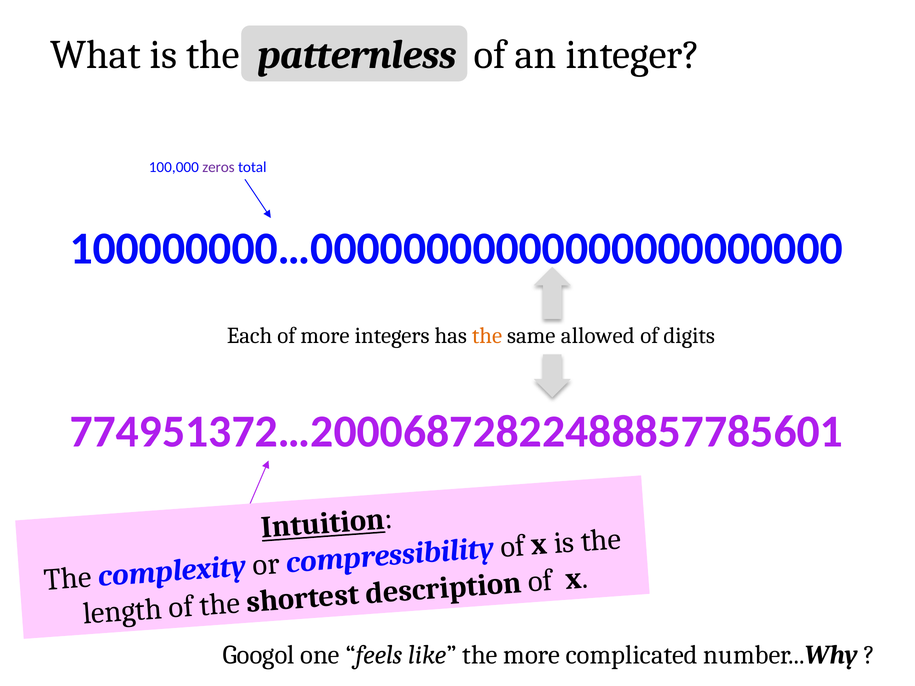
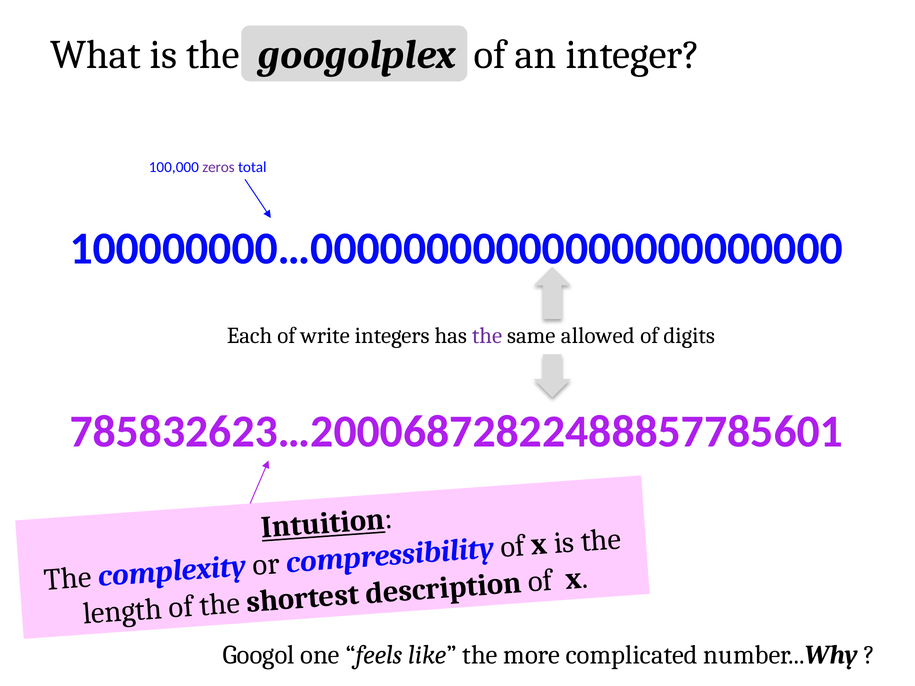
patternless: patternless -> googolplex (357, 55)
of more: more -> write (325, 336)
the colour: orange -> purple (487, 336)
774951372…20006872822488857785601: 774951372…20006872822488857785601 -> 785832623…20006872822488857785601 (456, 432)
